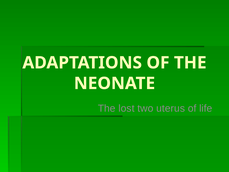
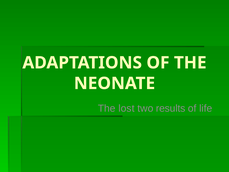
uterus: uterus -> results (171, 108)
